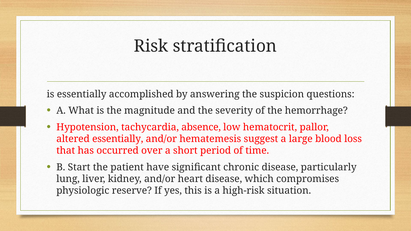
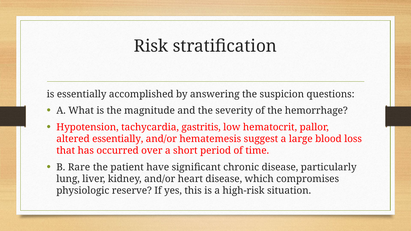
absence: absence -> gastritis (201, 127)
Start: Start -> Rare (79, 167)
